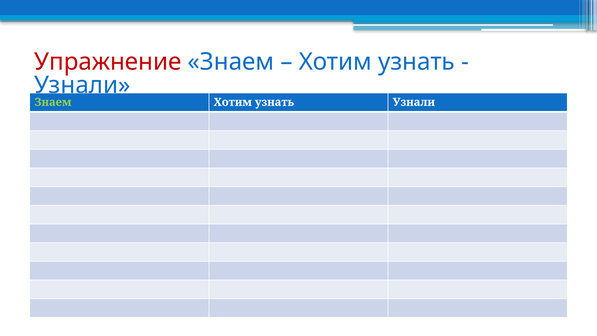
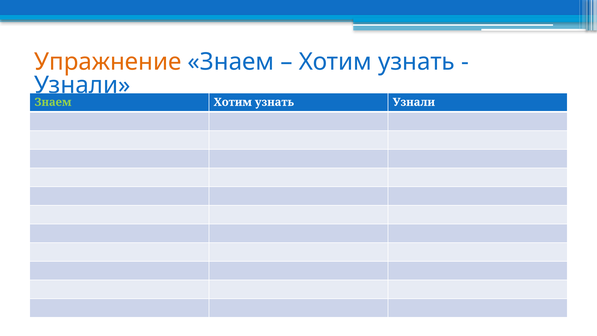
Упражнение colour: red -> orange (108, 62)
